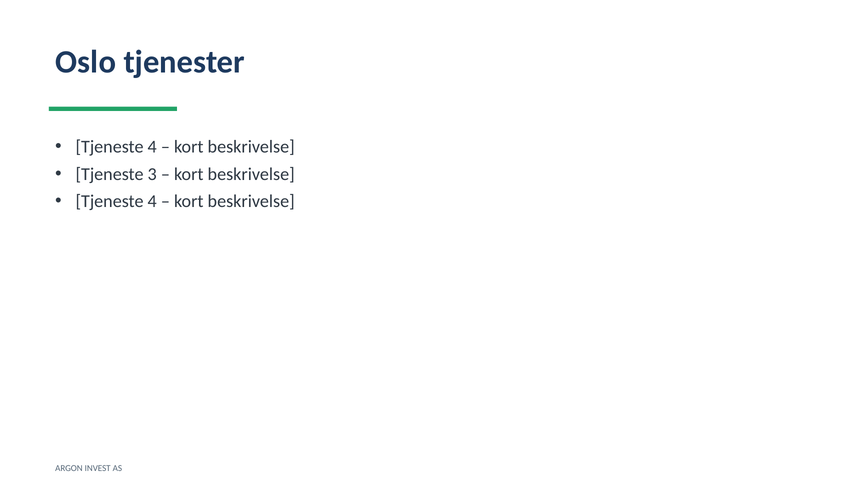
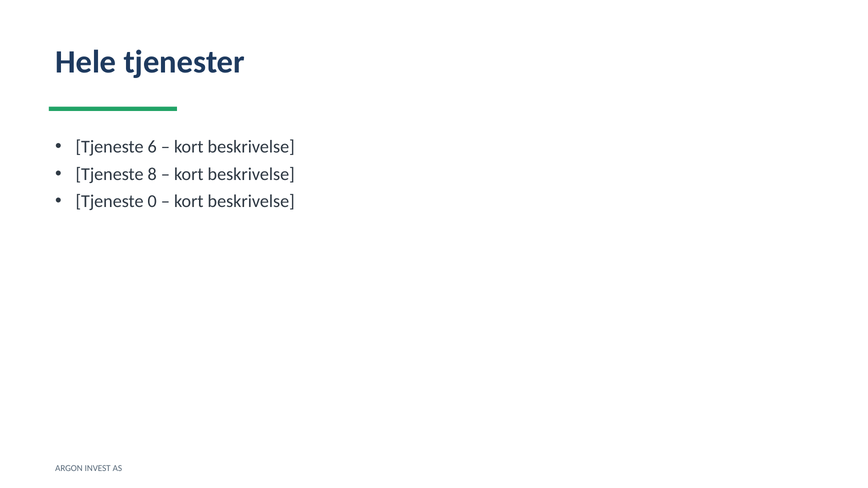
Oslo: Oslo -> Hele (86, 62)
4: 4 -> 6 (152, 147)
3: 3 -> 8 (152, 174)
4: 4 -> 0 (152, 201)
